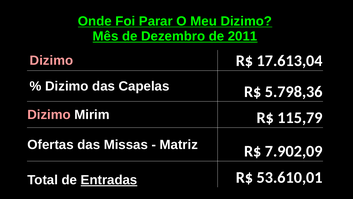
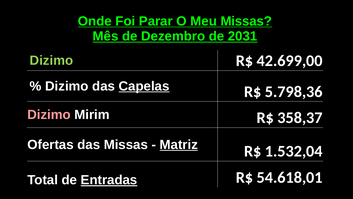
Meu Dizimo: Dizimo -> Missas (246, 21)
2011: 2011 -> 2031 (243, 36)
Dizimo colour: pink -> light green (51, 60)
17.613,04: 17.613,04 -> 42.699,00 (290, 61)
Capelas underline: none -> present (144, 86)
115,79: 115,79 -> 358,37 (300, 118)
Matriz underline: none -> present (179, 144)
7.902,09: 7.902,09 -> 1.532,04 (294, 151)
53.610,01: 53.610,01 -> 54.618,01 (290, 177)
